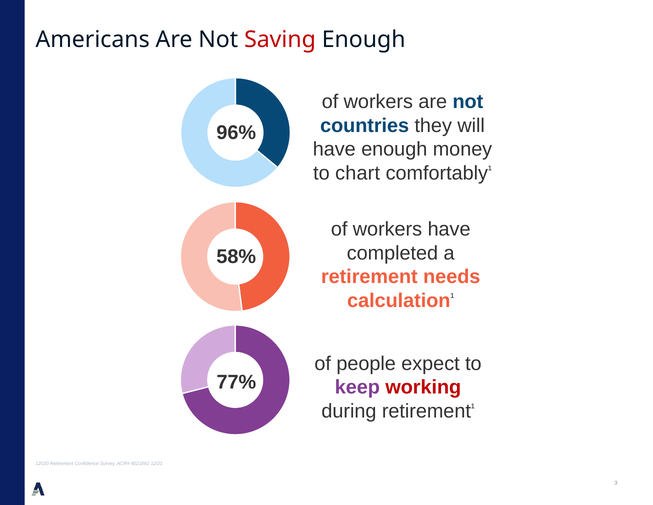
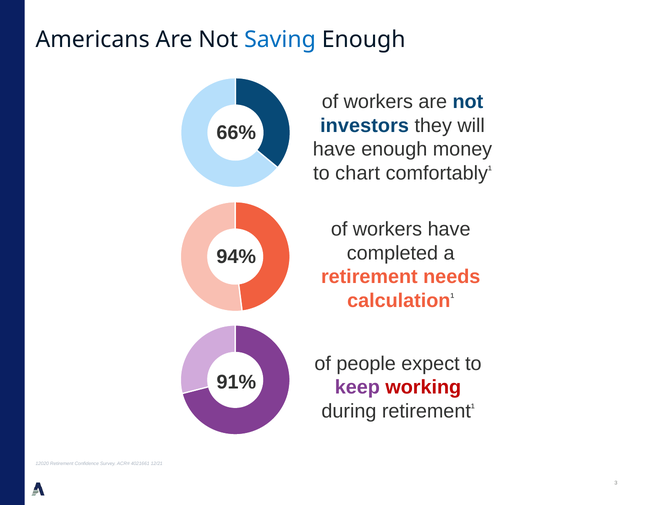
Saving colour: red -> blue (280, 39)
countries: countries -> investors (365, 126)
96%: 96% -> 66% (236, 133)
58%: 58% -> 94% (236, 257)
77%: 77% -> 91% (236, 382)
